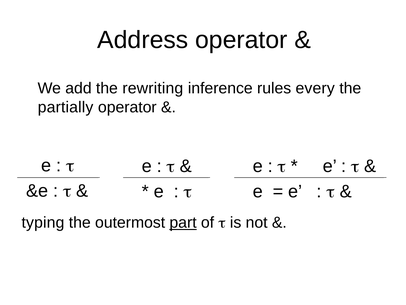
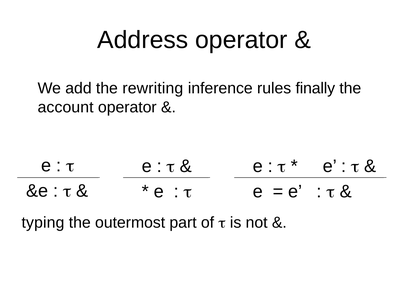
every: every -> finally (315, 88)
partially: partially -> account (66, 107)
part underline: present -> none (183, 222)
